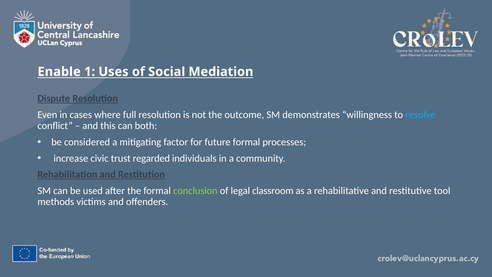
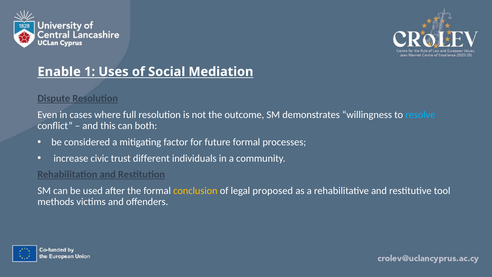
regarded: regarded -> different (151, 158)
conclusion colour: light green -> yellow (195, 191)
classroom: classroom -> proposed (273, 191)
